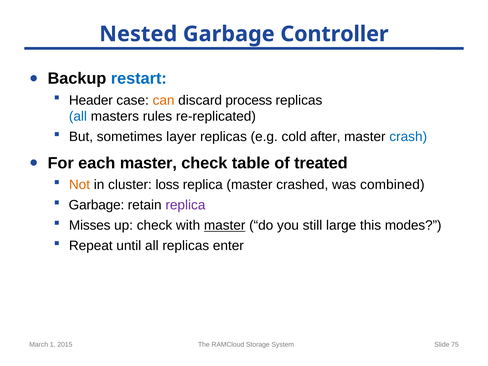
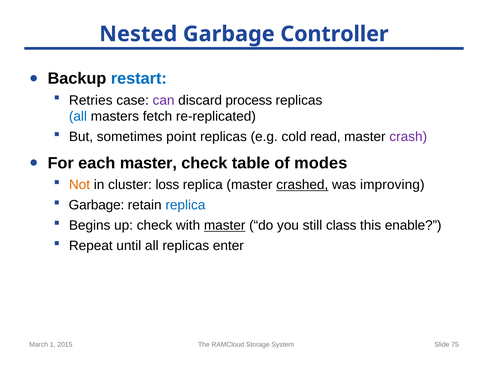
Header: Header -> Retries (91, 100)
can colour: orange -> purple (164, 100)
rules: rules -> fetch (157, 116)
layer: layer -> point (181, 137)
after: after -> read (325, 137)
crash colour: blue -> purple (408, 137)
treated: treated -> modes (321, 163)
crashed underline: none -> present (302, 185)
combined: combined -> improving (392, 185)
replica colour: purple -> blue (185, 205)
Misses: Misses -> Begins (90, 225)
large: large -> class (341, 225)
modes: modes -> enable (413, 225)
